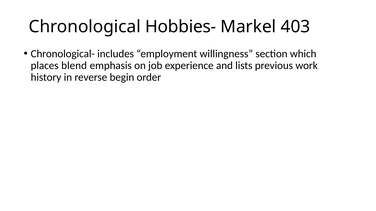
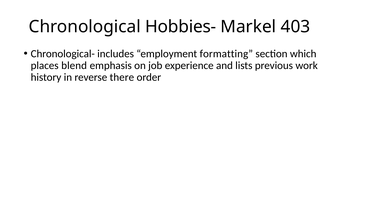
willingness: willingness -> formatting (226, 54)
begin: begin -> there (122, 77)
